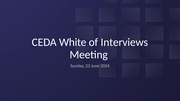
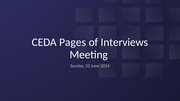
White: White -> Pages (73, 42)
